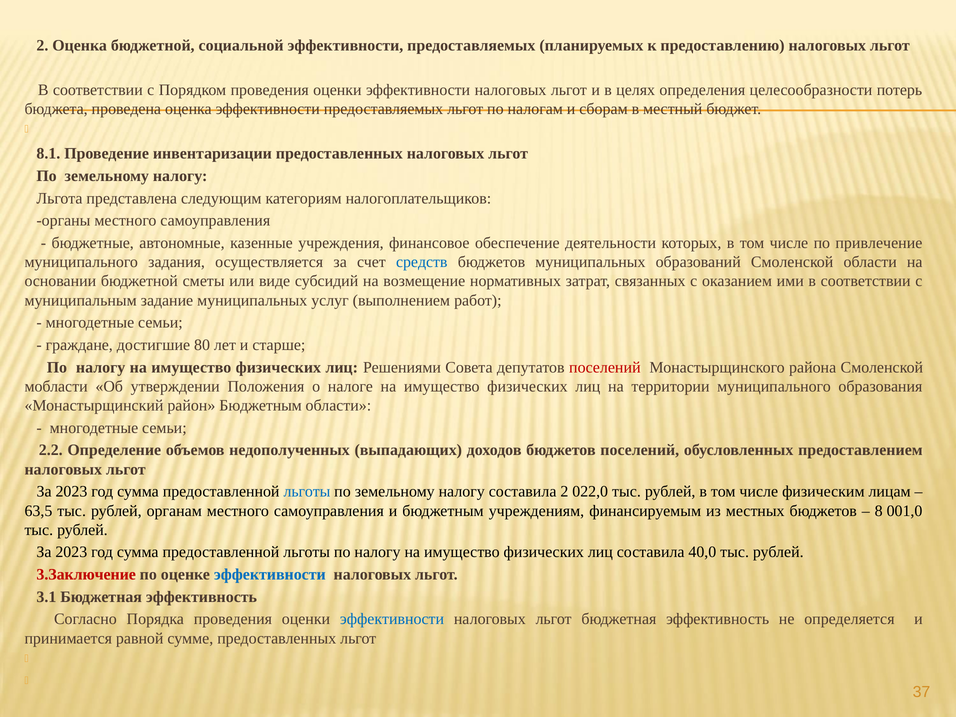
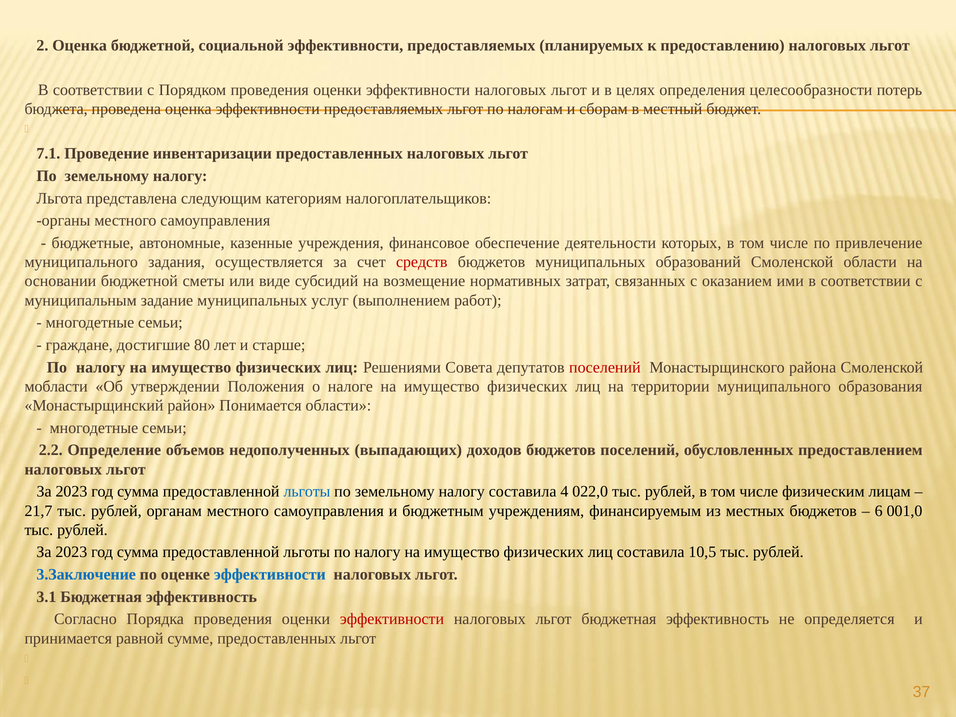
8.1: 8.1 -> 7.1 (48, 154)
средств colour: blue -> red (422, 262)
район Бюджетным: Бюджетным -> Понимается (261, 406)
составила 2: 2 -> 4 (564, 492)
63,5: 63,5 -> 21,7 (38, 511)
8: 8 -> 6 (879, 511)
40,0: 40,0 -> 10,5 (702, 552)
3.Заключение colour: red -> blue (86, 575)
эффективности colour: blue -> red (392, 619)
